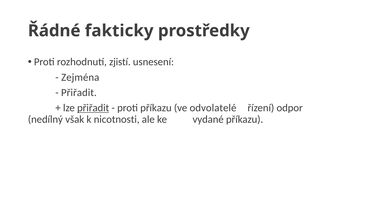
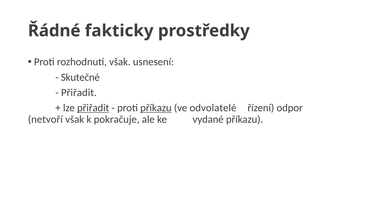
rozhodnutí zjistí: zjistí -> však (120, 62)
Zejména: Zejména -> Skutečné (80, 77)
příkazu underline: none -> present (156, 108)
nedílný: nedílný -> netvoří (45, 119)
nicotnosti: nicotnosti -> pokračuje (117, 119)
